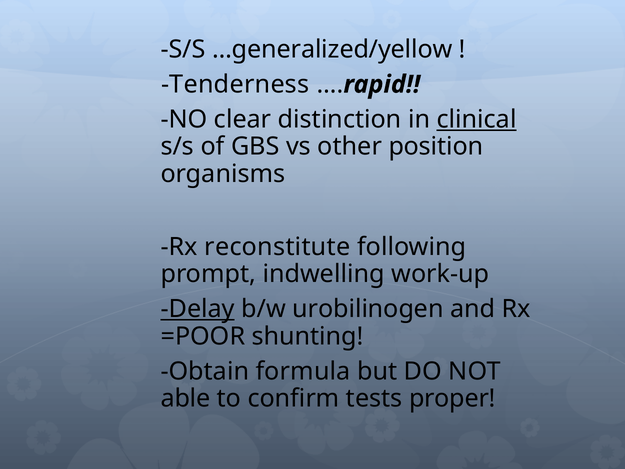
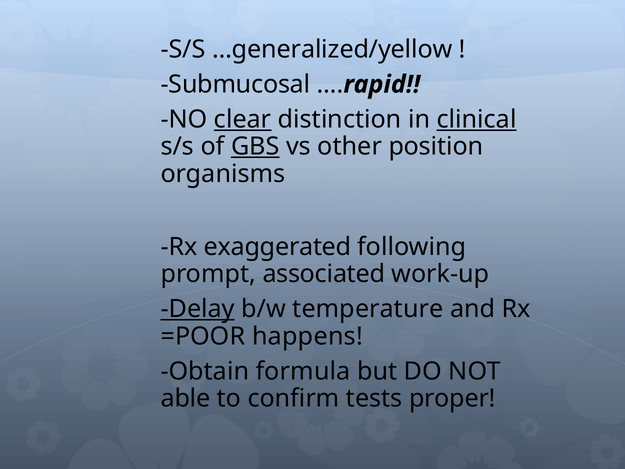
Tenderness: Tenderness -> Submucosal (235, 84)
clear underline: none -> present (243, 119)
GBS underline: none -> present (255, 147)
reconstitute: reconstitute -> exaggerated (278, 247)
indwelling: indwelling -> associated (324, 274)
urobilinogen: urobilinogen -> temperature (368, 309)
shunting: shunting -> happens (308, 336)
